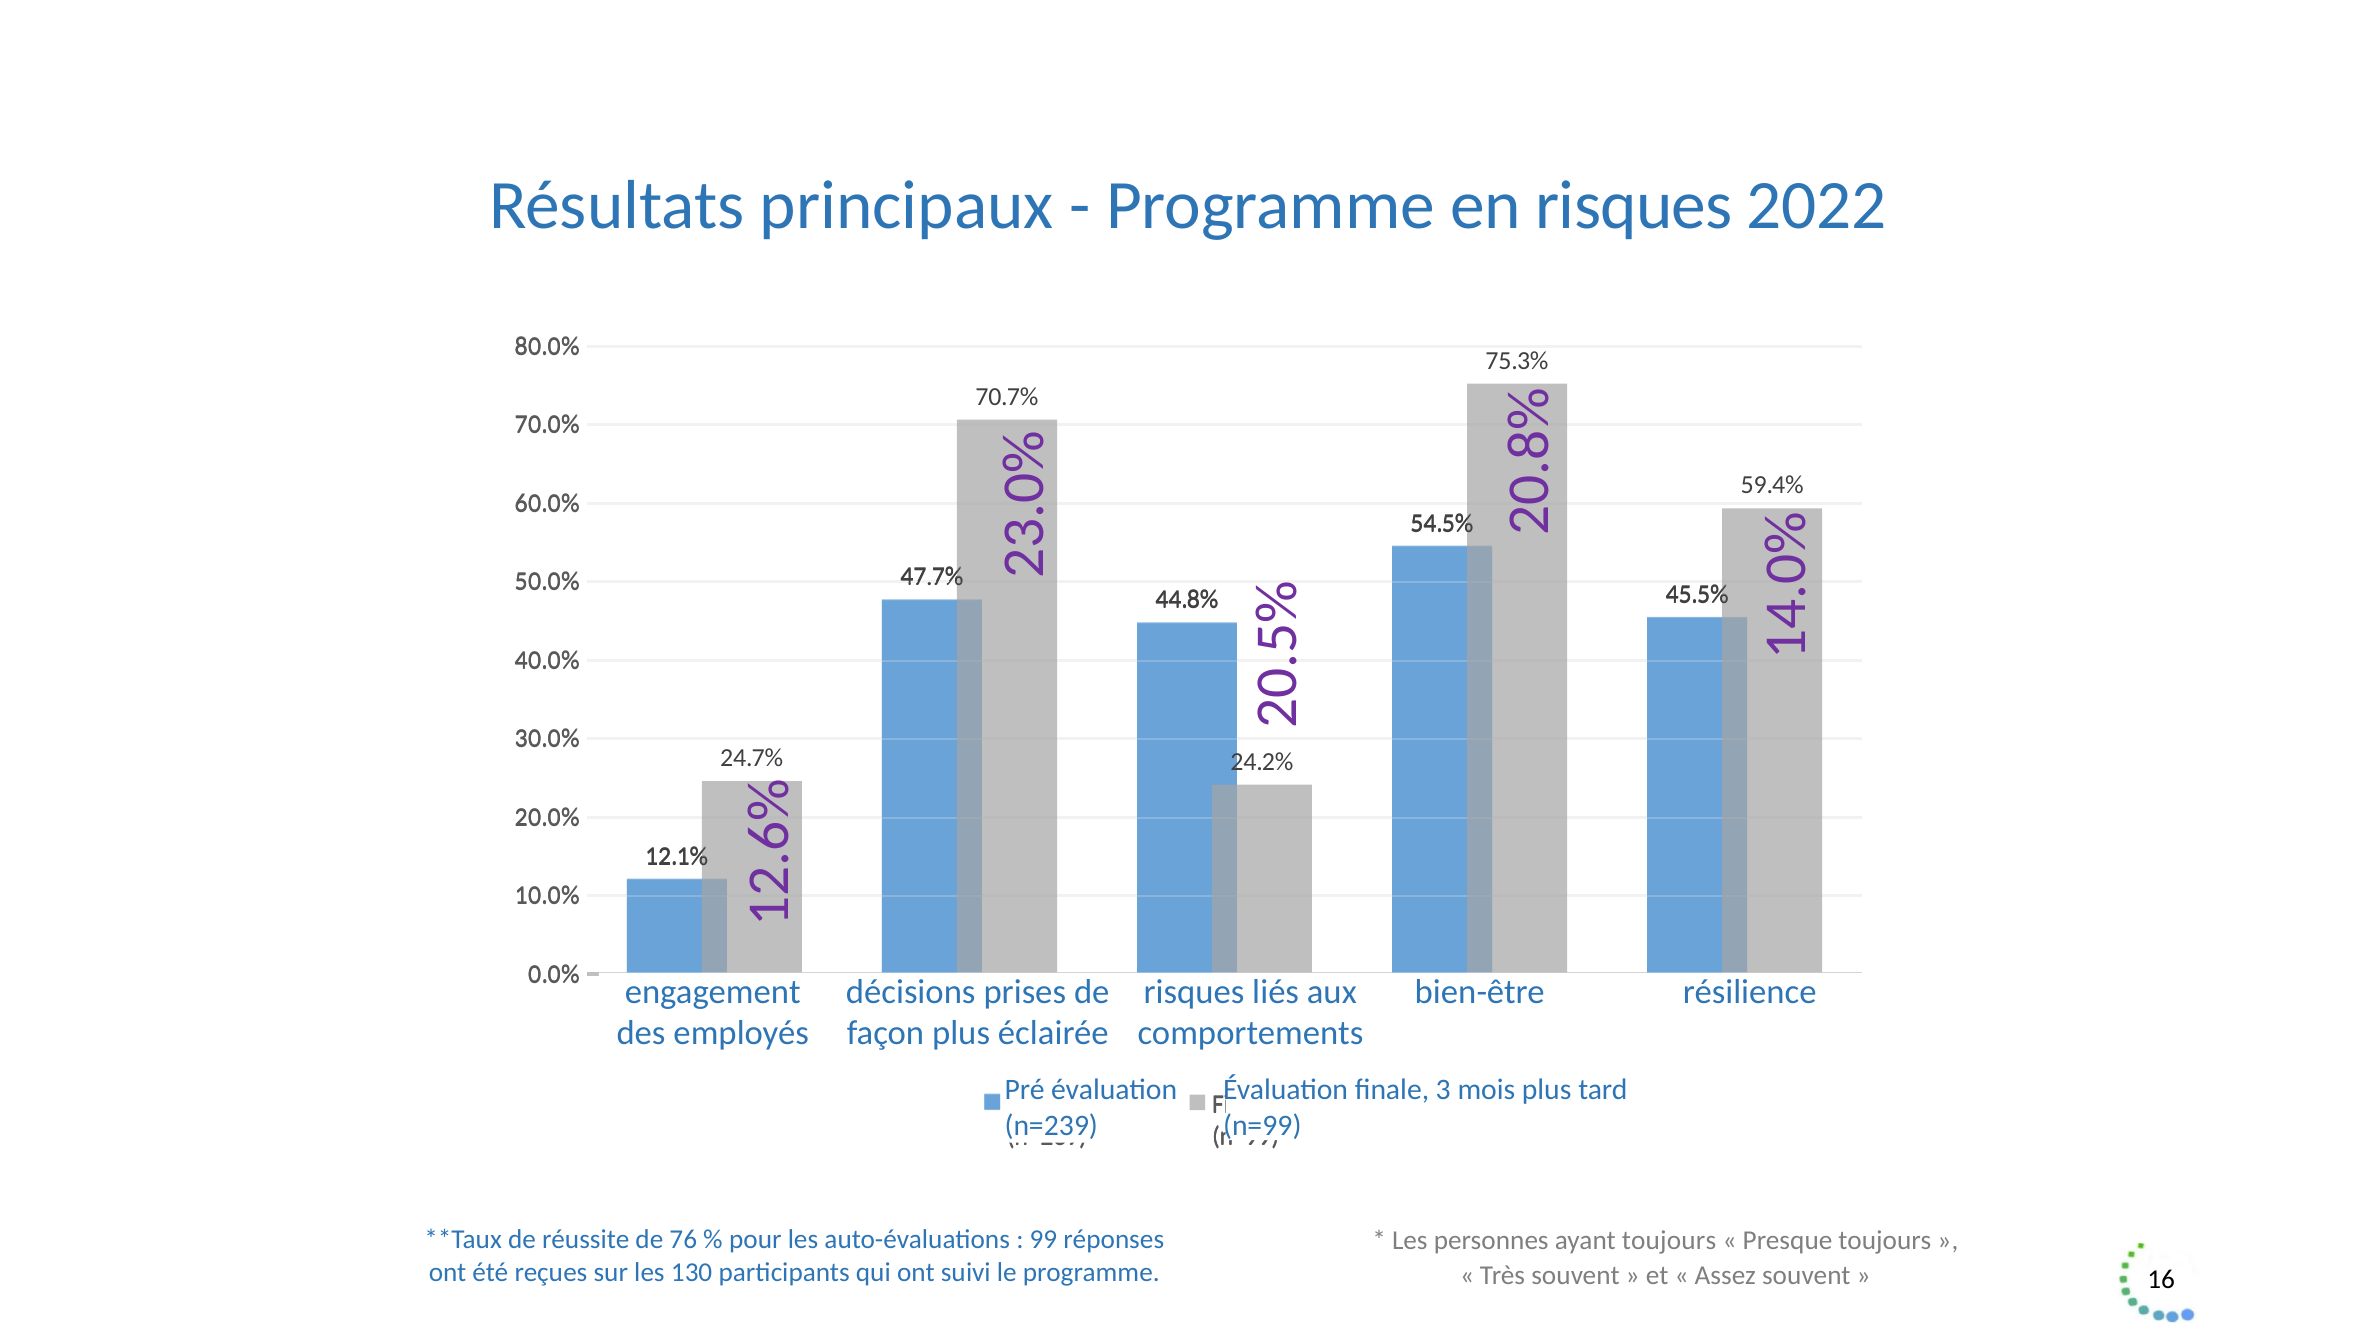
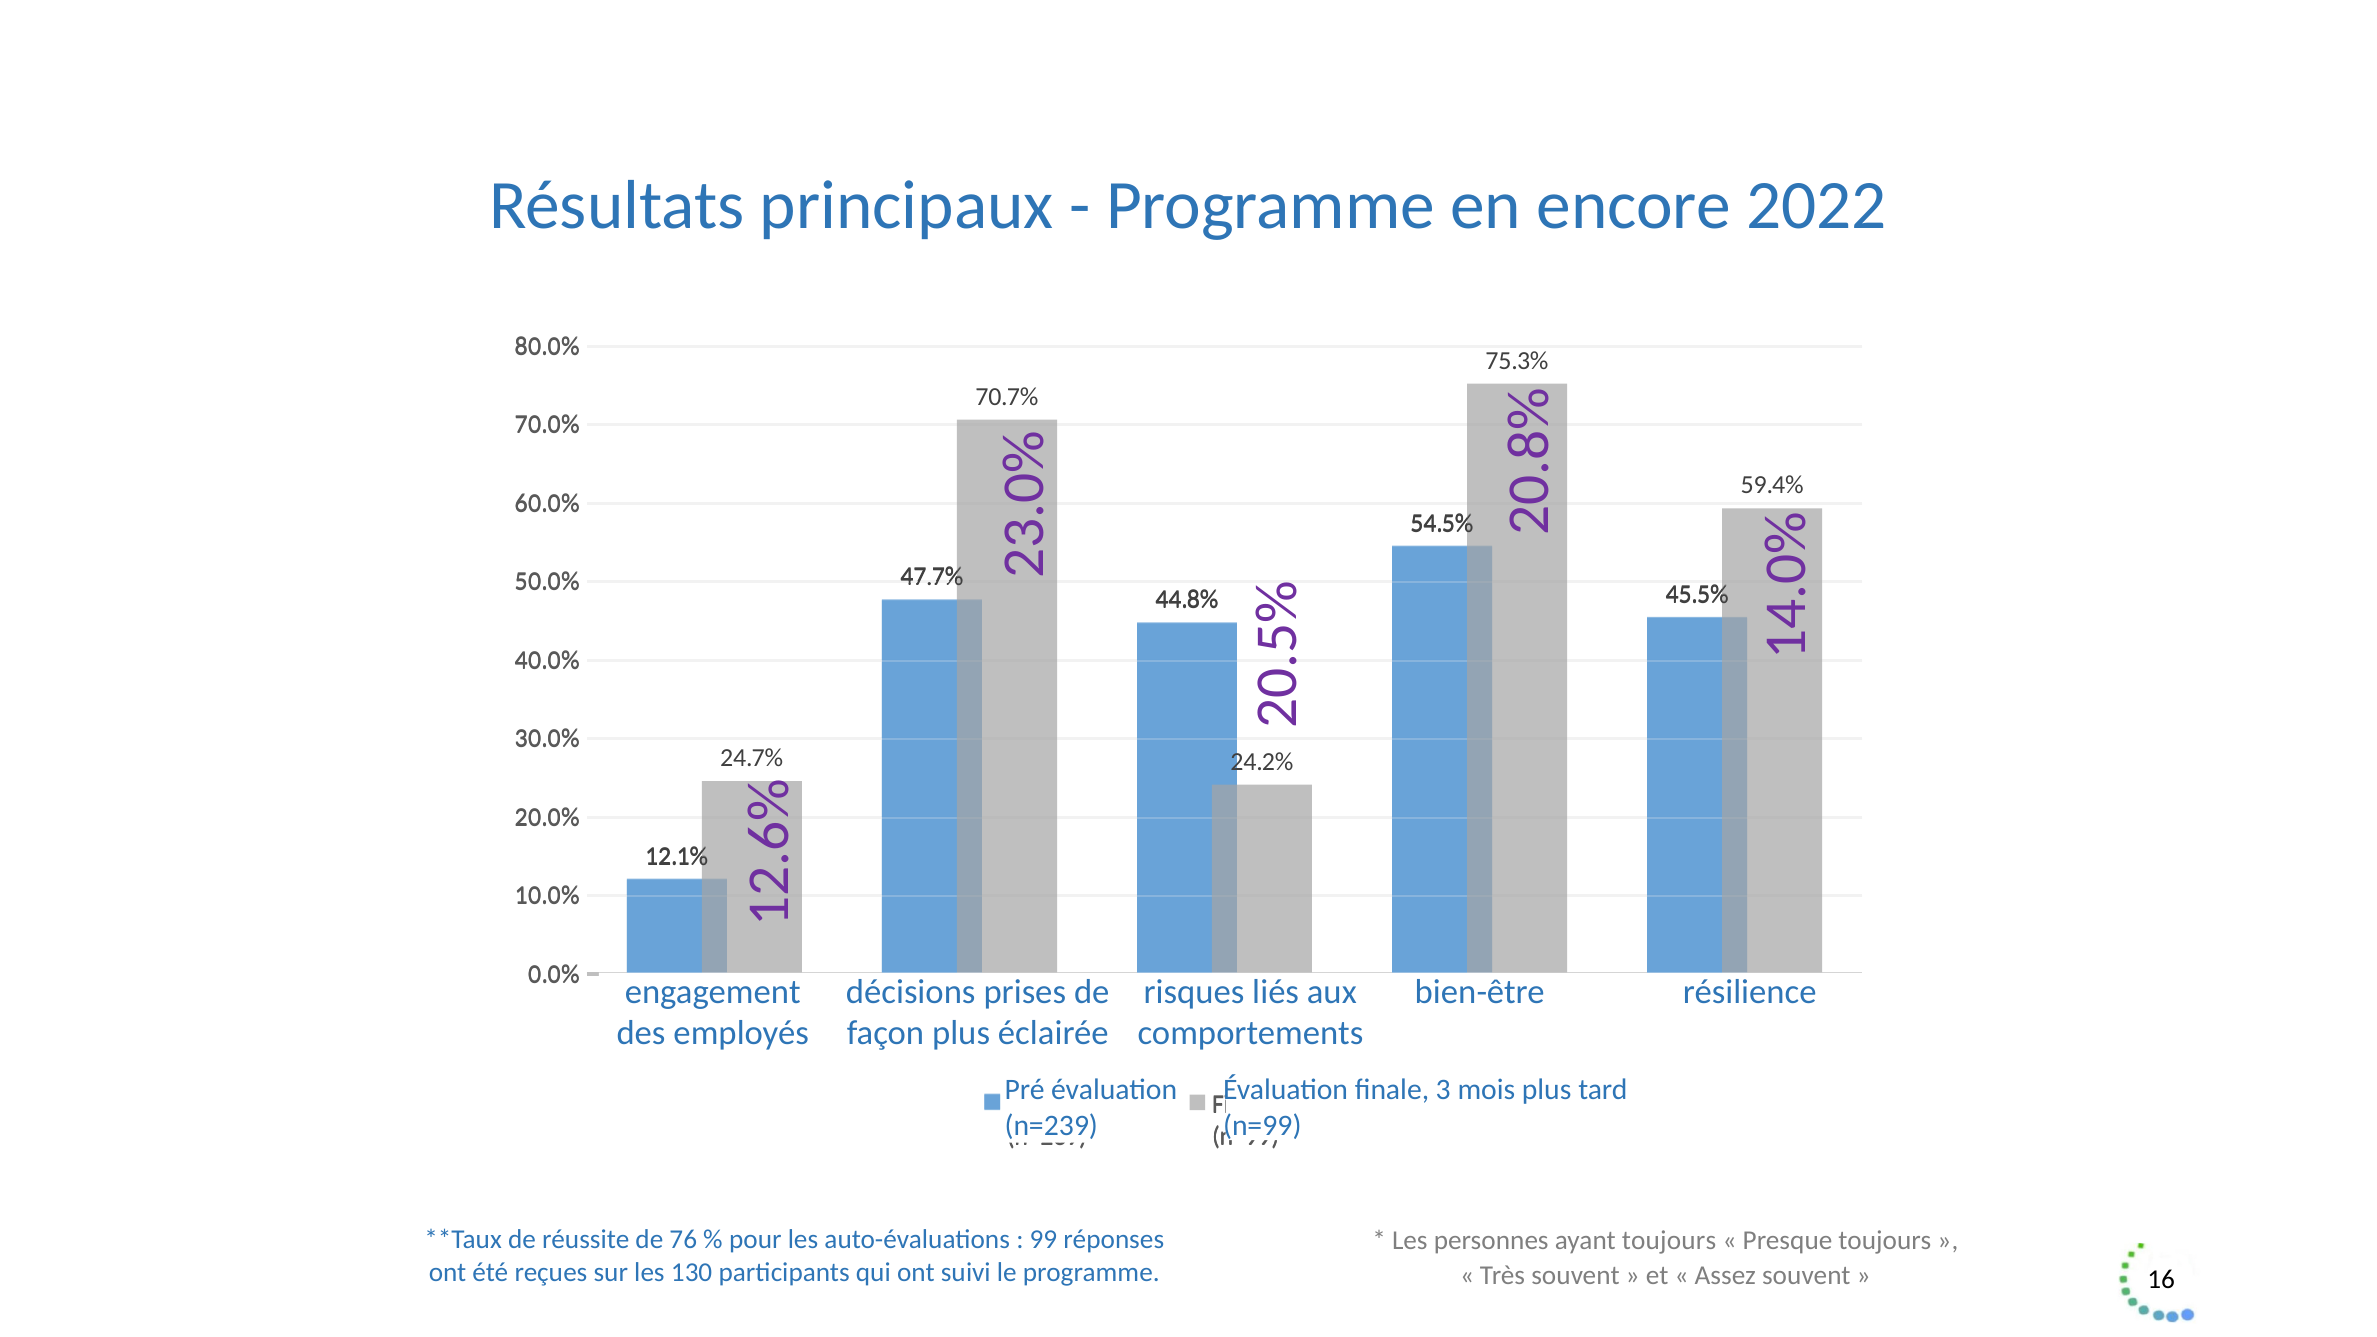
en risques: risques -> encore (1634, 205)
